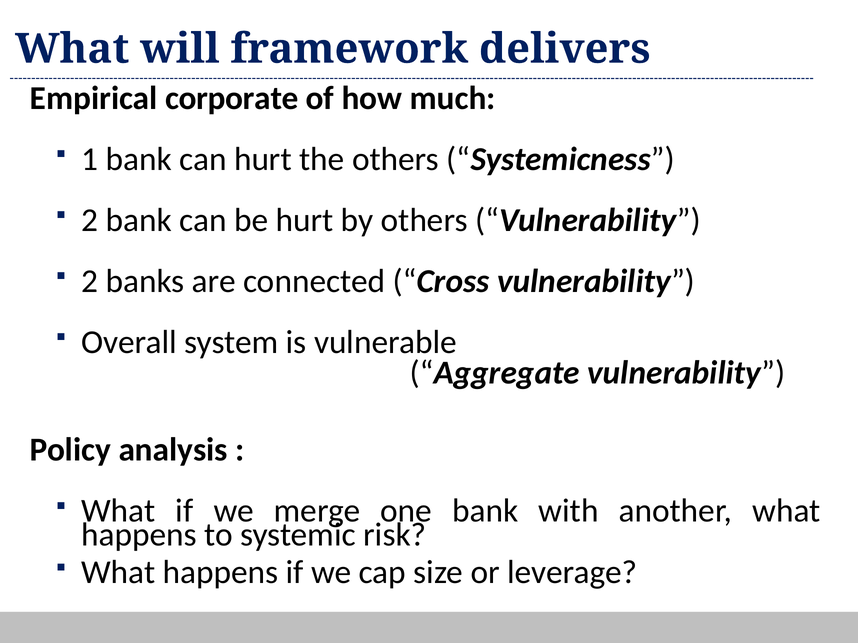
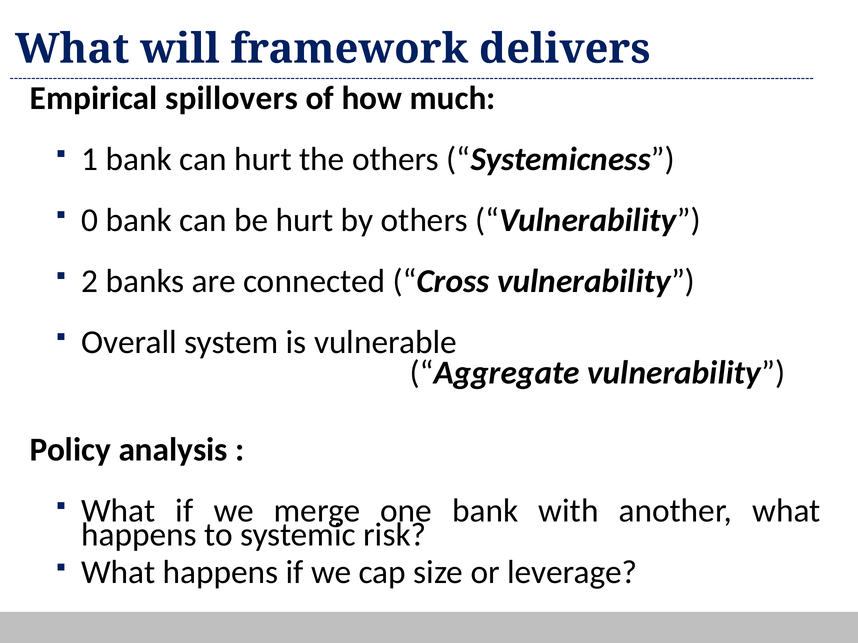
corporate: corporate -> spillovers (232, 98)
2: 2 -> 0 (90, 220)
